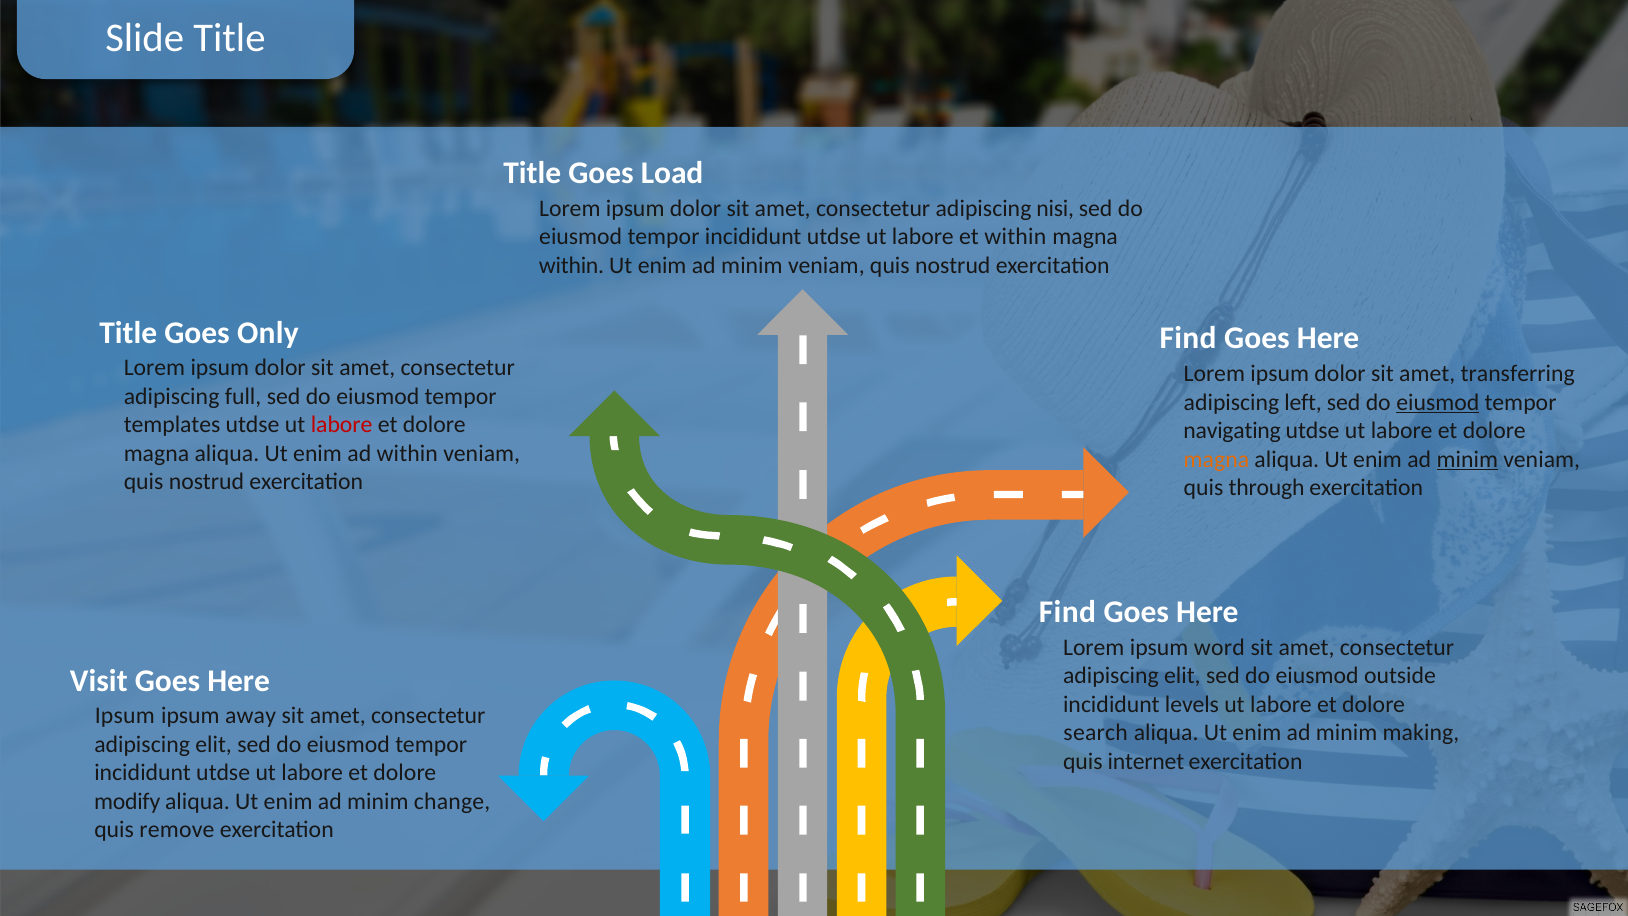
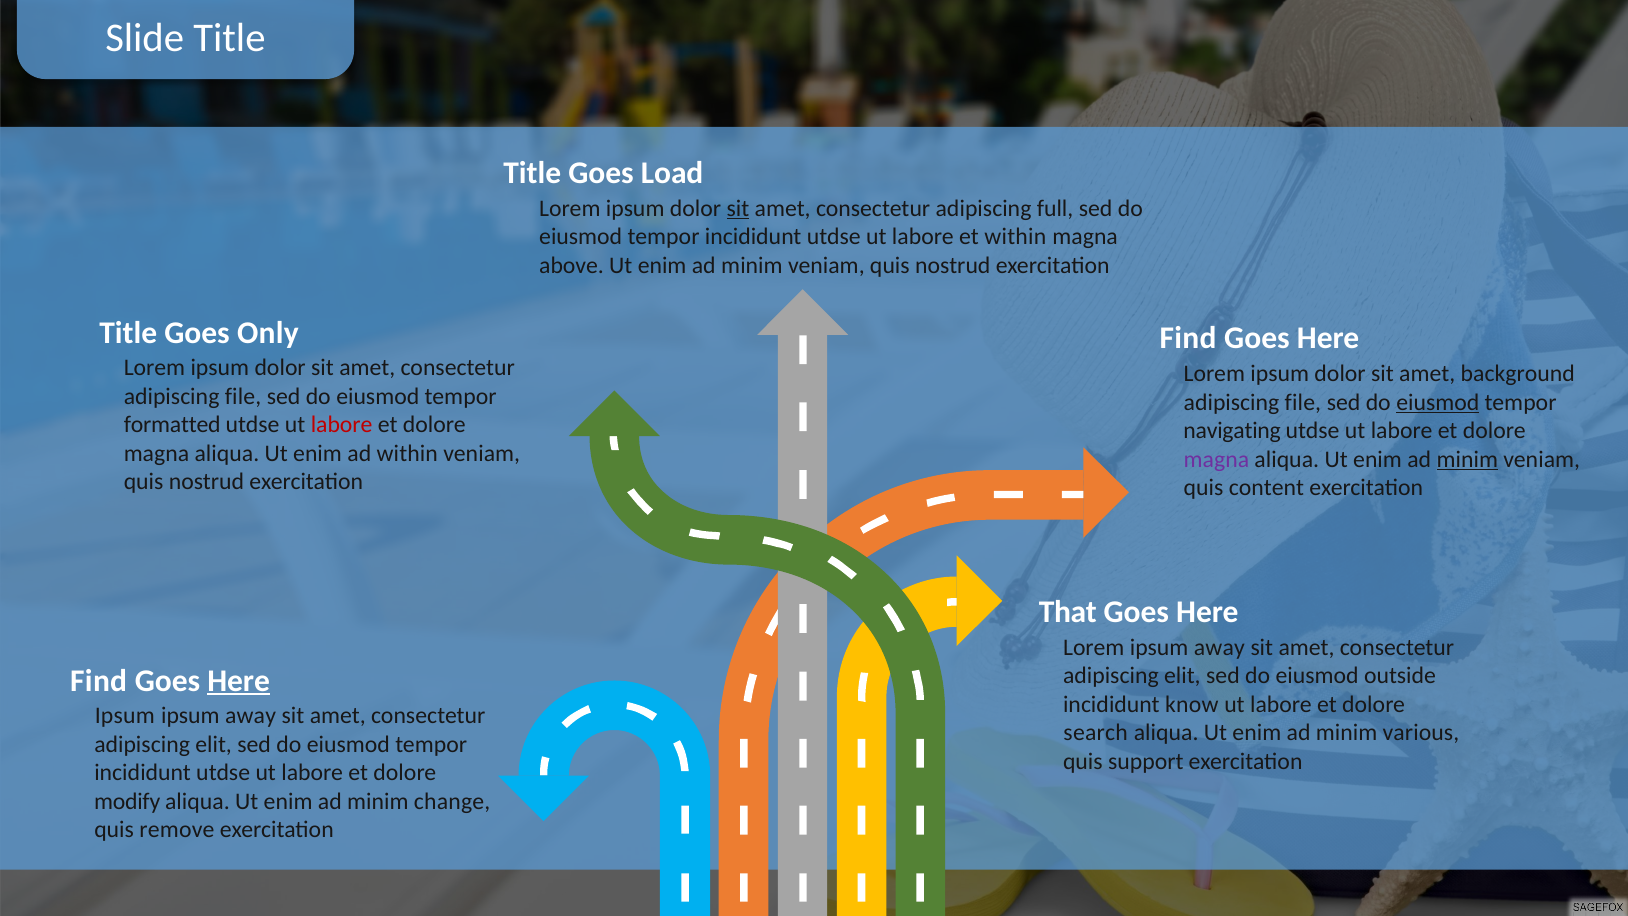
sit underline: none -> present (738, 208)
nisi: nisi -> full (1055, 208)
within: within -> above (571, 265)
transferring: transferring -> background (1518, 374)
full: full -> file (243, 396)
left: left -> file (1303, 402)
templates: templates -> formatted (172, 425)
magna colour: orange -> purple (1216, 459)
through: through -> content (1266, 488)
Find: Find -> That (1068, 612)
Lorem ipsum word: word -> away (1219, 647)
Visit: Visit -> Find (99, 681)
Here underline: none -> present (239, 681)
levels: levels -> know (1192, 704)
making: making -> various (1421, 733)
internet: internet -> support (1146, 761)
